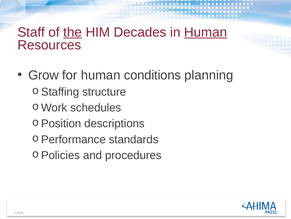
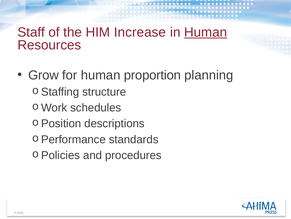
the underline: present -> none (73, 32)
Decades: Decades -> Increase (140, 32)
conditions: conditions -> proportion (152, 75)
